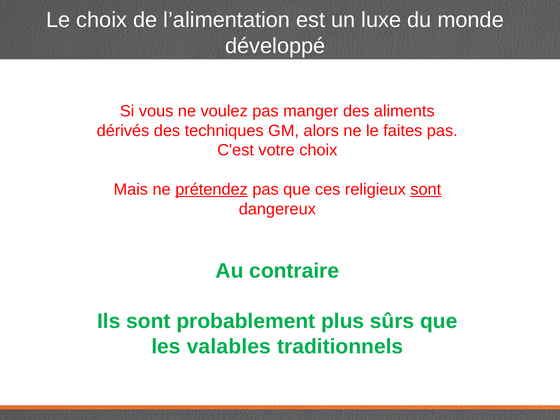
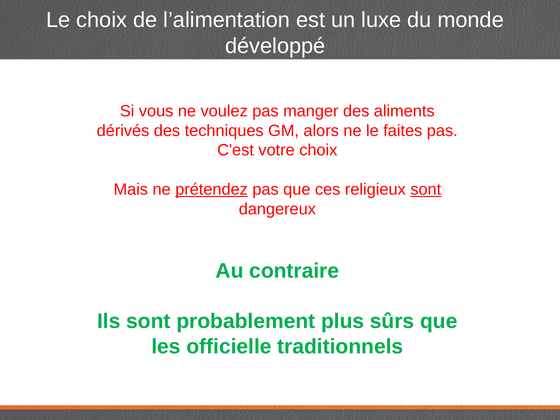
valables: valables -> officielle (229, 347)
